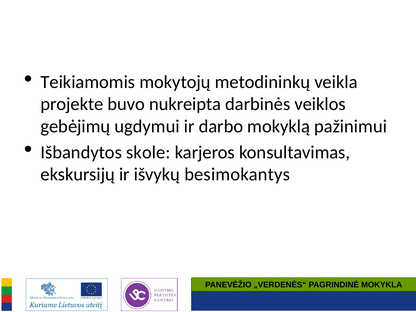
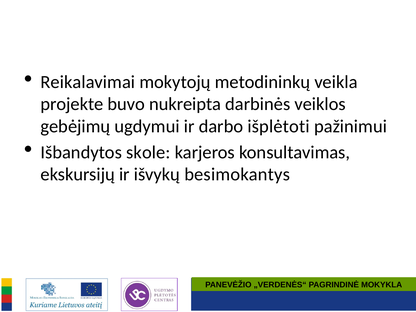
Teikiamomis: Teikiamomis -> Reikalavimai (88, 82)
mokyklą: mokyklą -> išplėtoti (279, 126)
